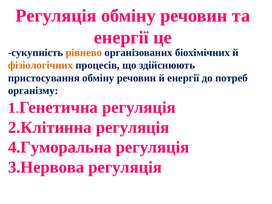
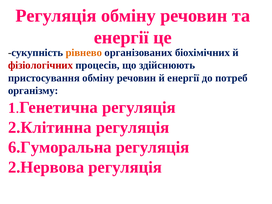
фізіологічних colour: orange -> red (40, 65)
4.Гуморальна: 4.Гуморальна -> 6.Гуморальна (60, 147)
3.Нервова: 3.Нервова -> 2.Нервова (46, 167)
